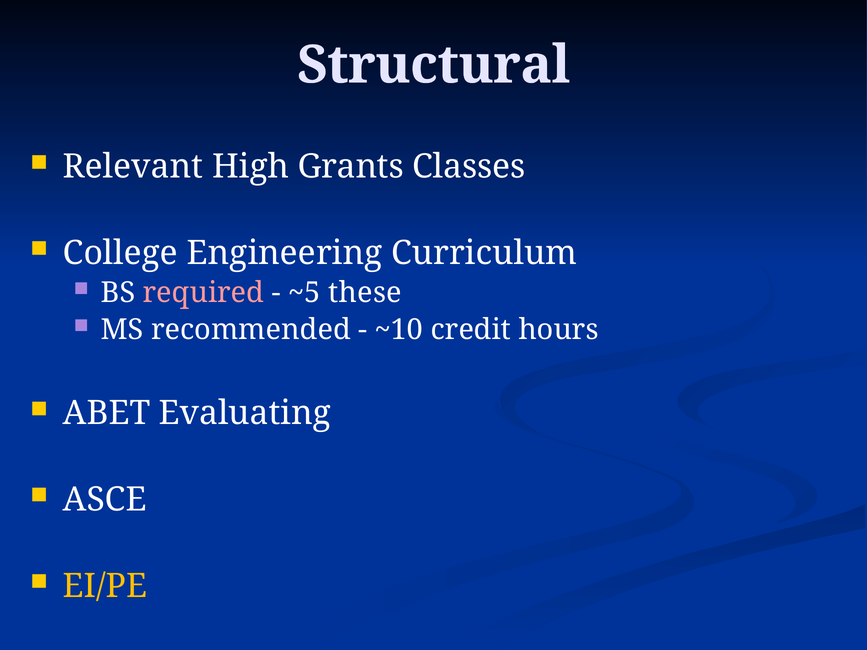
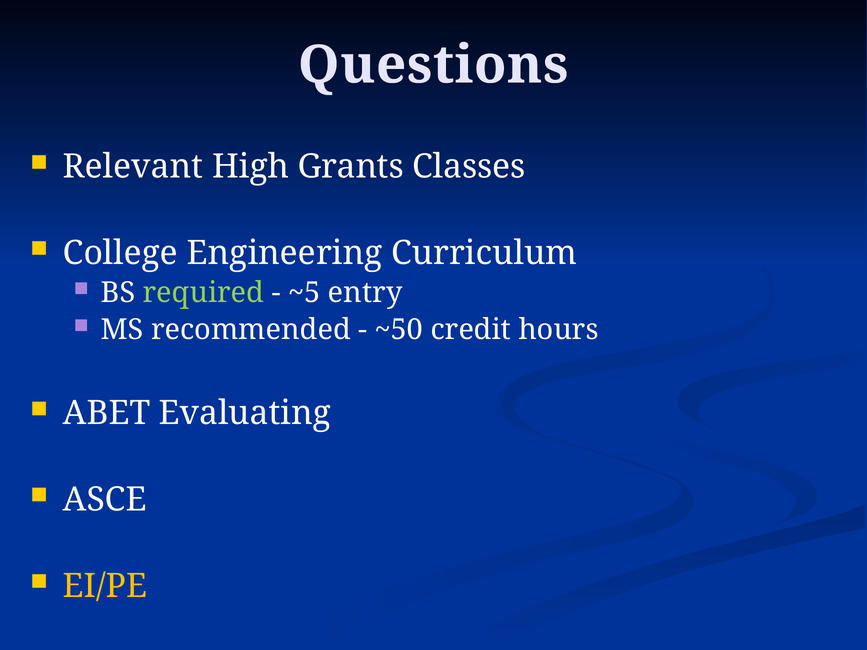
Structural: Structural -> Questions (433, 65)
required colour: pink -> light green (203, 293)
these: these -> entry (365, 293)
~10: ~10 -> ~50 (399, 330)
